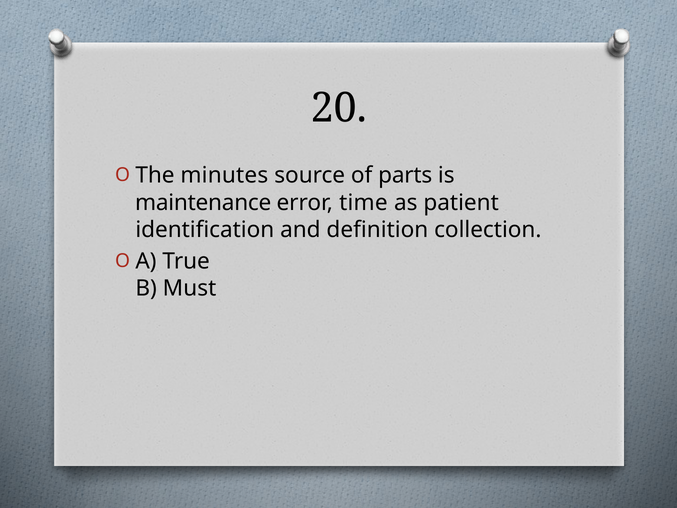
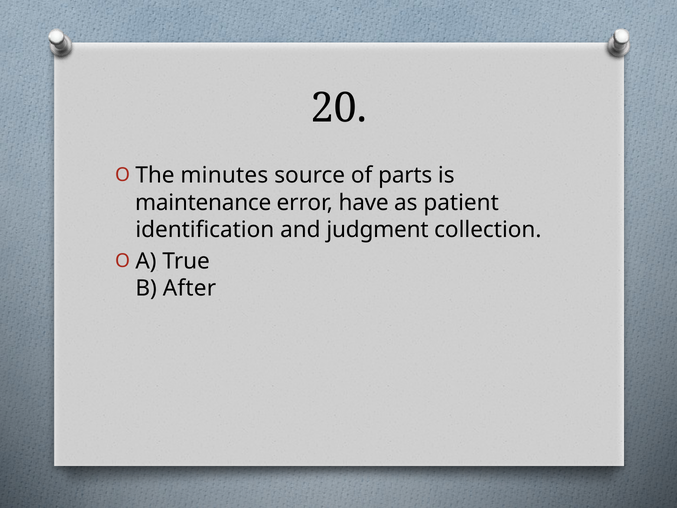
time: time -> have (364, 203)
definition: definition -> judgment (378, 230)
Must: Must -> After (189, 288)
